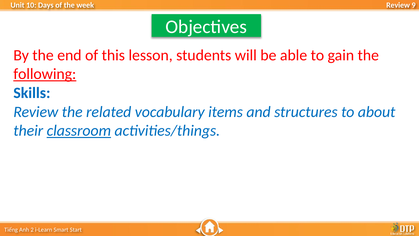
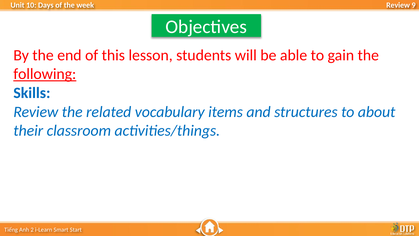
classroom underline: present -> none (79, 131)
